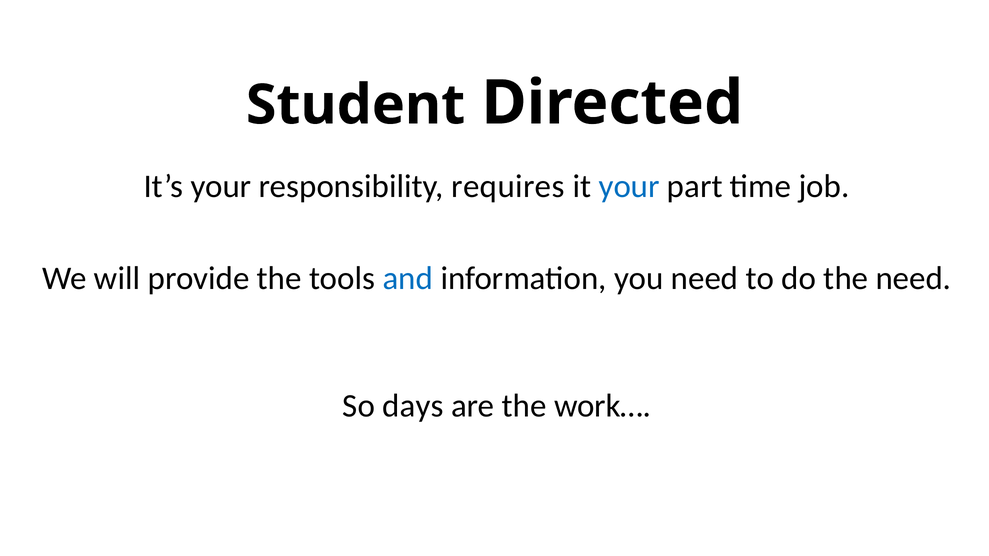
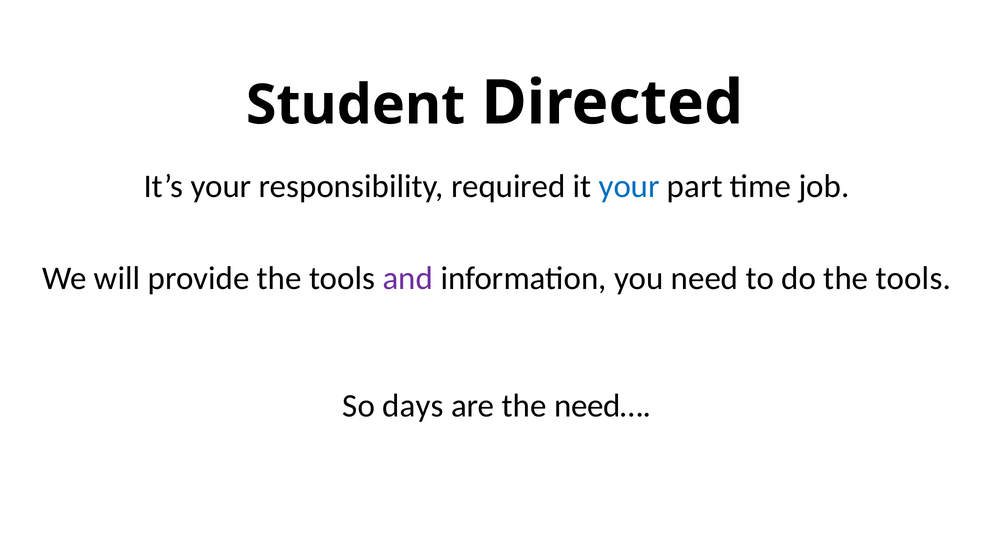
requires: requires -> required (508, 187)
and colour: blue -> purple (408, 279)
do the need: need -> tools (913, 279)
work…: work… -> need… (603, 406)
